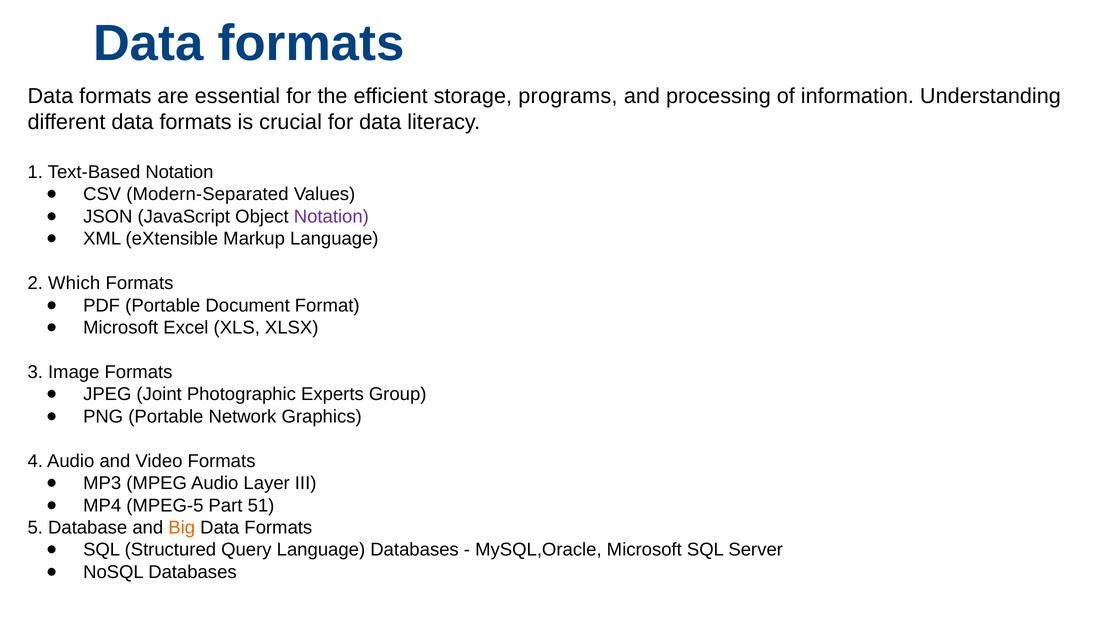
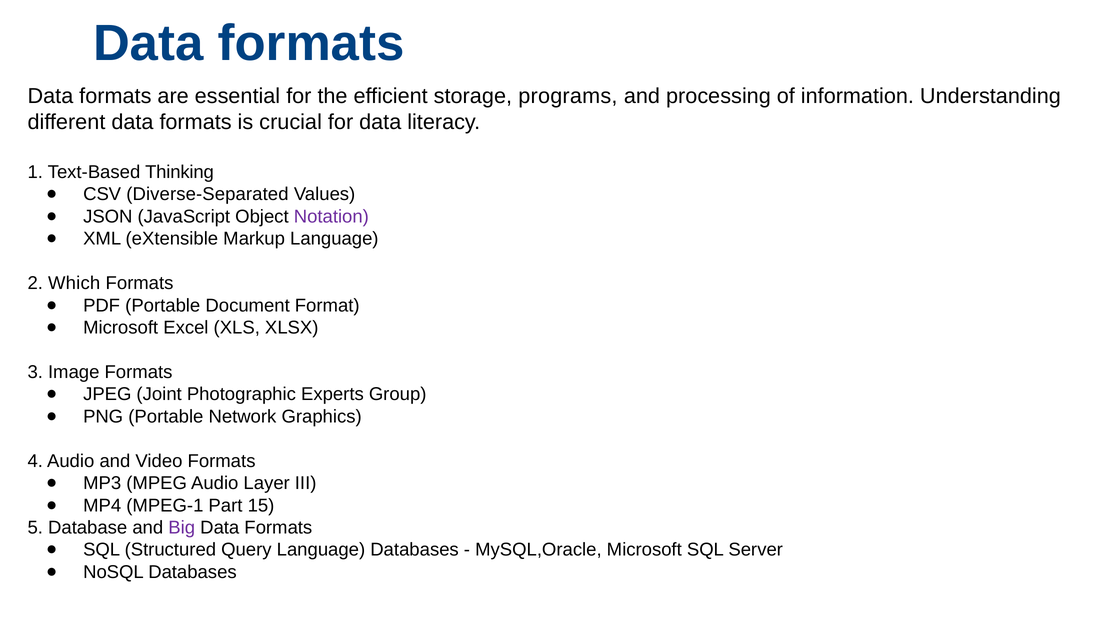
Text-Based Notation: Notation -> Thinking (179, 172)
Modern-Separated: Modern-Separated -> Diverse-Separated (207, 194)
MPEG-5: MPEG-5 -> MPEG-1 (165, 506)
51: 51 -> 15 (261, 506)
Big colour: orange -> purple (182, 528)
